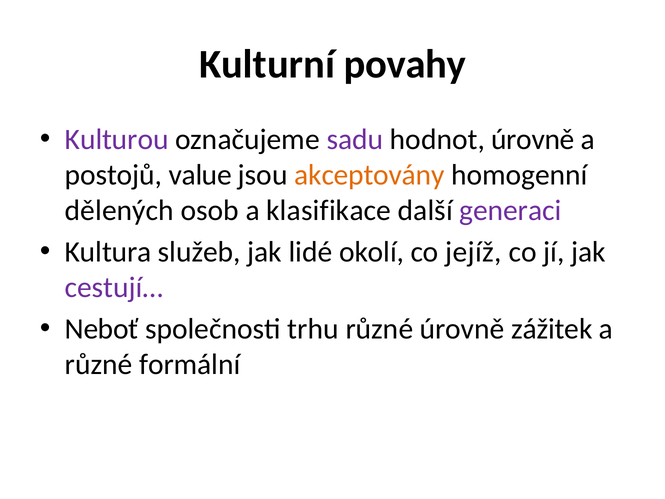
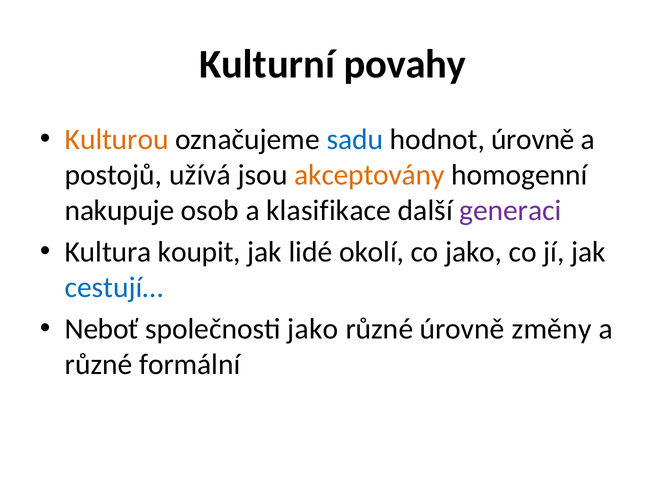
Kulturou colour: purple -> orange (117, 140)
sadu colour: purple -> blue (355, 140)
value: value -> užívá (200, 175)
dělených: dělených -> nakupuje (120, 210)
služeb: služeb -> koupit (199, 252)
co jejíž: jejíž -> jako (474, 252)
cestují… colour: purple -> blue (114, 287)
společnosti trhu: trhu -> jako (313, 329)
zážitek: zážitek -> změny (552, 329)
